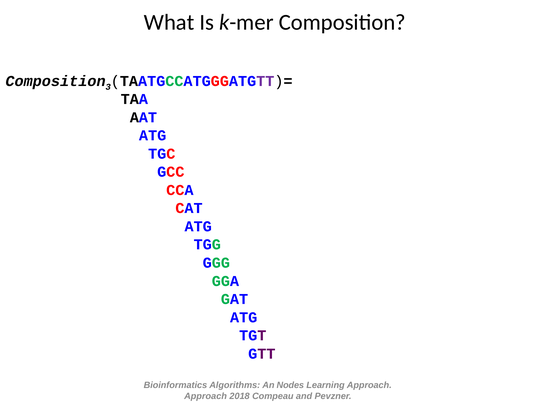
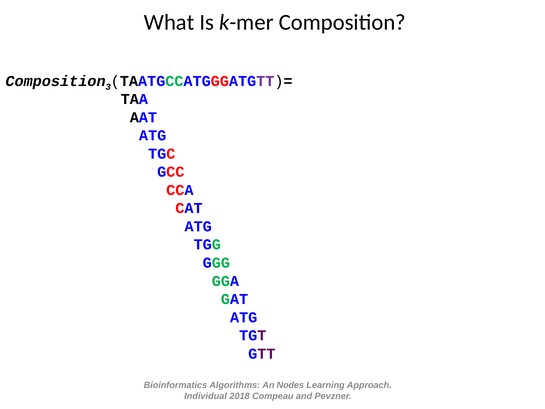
Approach: Approach -> Individual (206, 396)
